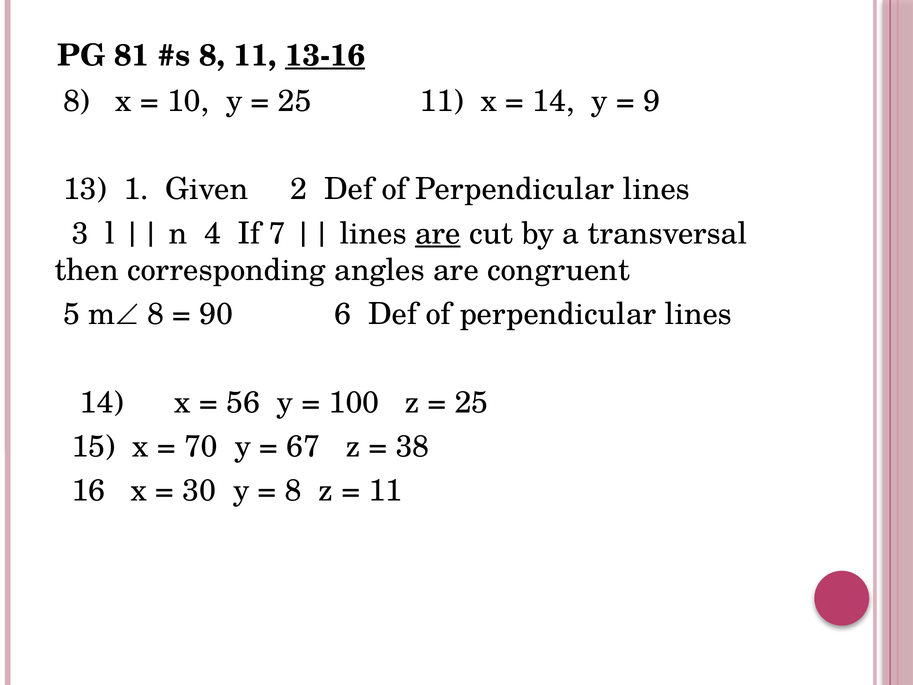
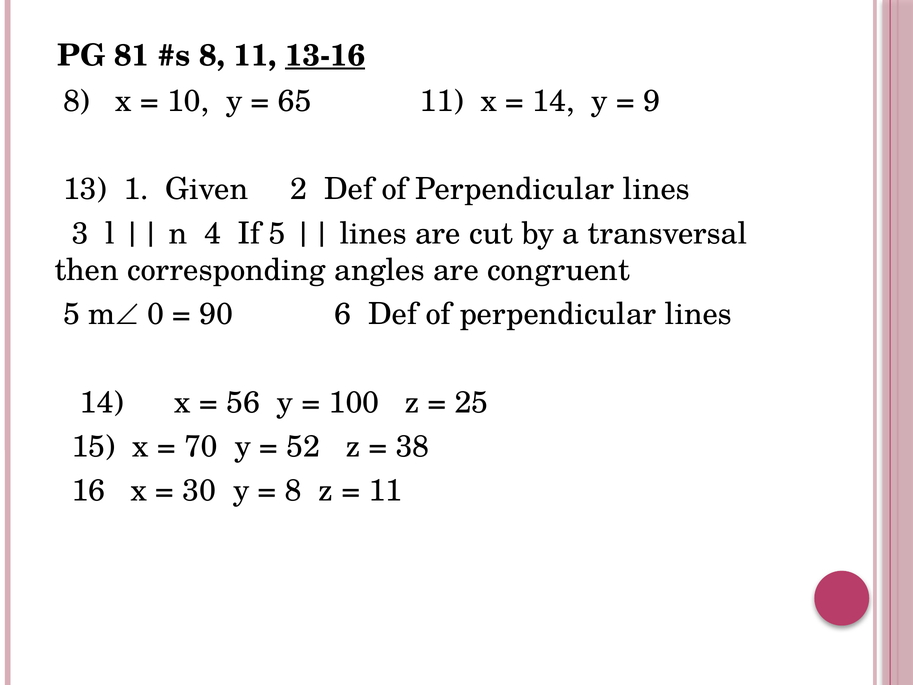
25: 25 -> 65 (295, 101)
If 7: 7 -> 5 (277, 233)
are underline: present -> none (438, 233)
m 8: 8 -> 0 (155, 314)
67: 67 -> 52 (303, 446)
